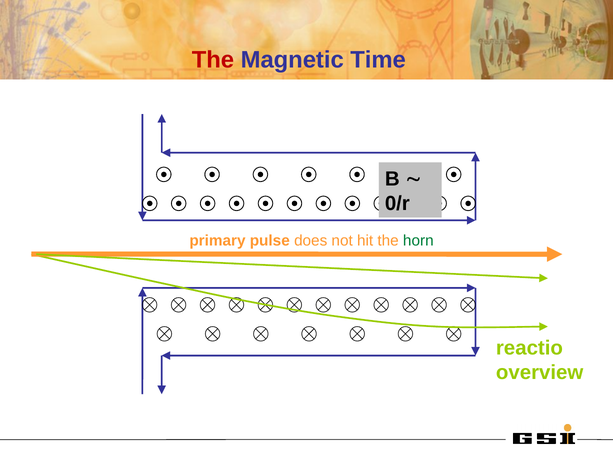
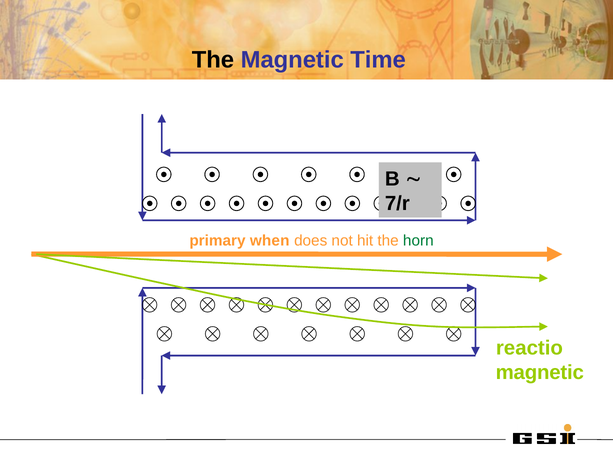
The colour: red -> black (213, 60)
0/r: 0/r -> 7/r (397, 204)
pulse: pulse -> when (270, 241)
overview: overview -> magnetic (540, 372)
